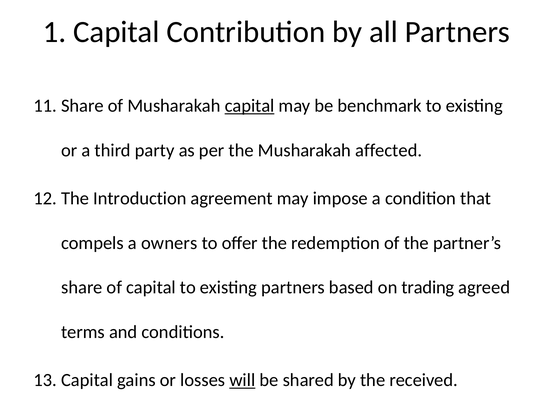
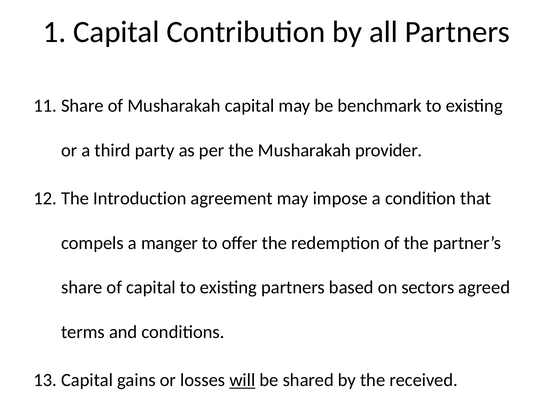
capital underline: present -> none (250, 106)
affected: affected -> provider (389, 150)
owners: owners -> manger (169, 243)
trading: trading -> sectors (428, 287)
